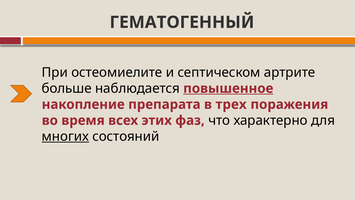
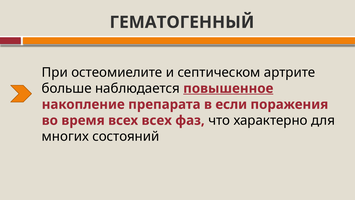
трех: трех -> если (231, 104)
всех этих: этих -> всех (157, 120)
многих underline: present -> none (65, 136)
